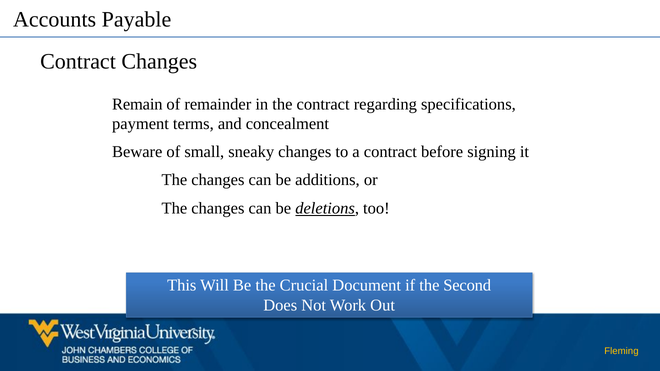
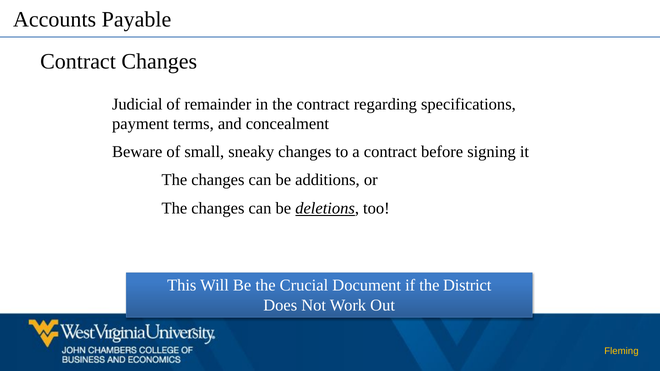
Remain: Remain -> Judicial (137, 104)
Second: Second -> District (467, 286)
